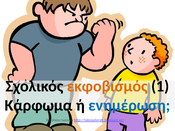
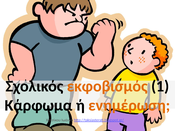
ενημέρωση colour: blue -> orange (129, 106)
